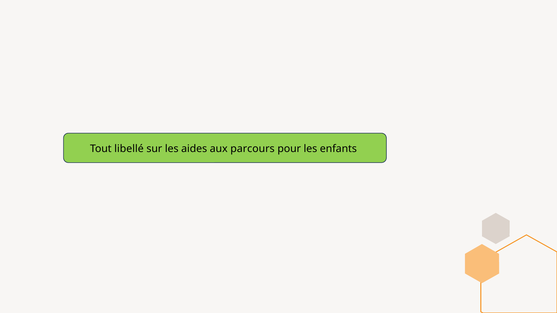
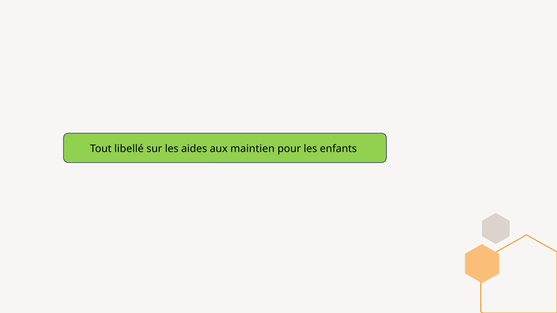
parcours: parcours -> maintien (252, 149)
